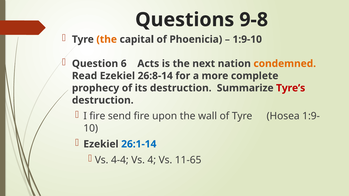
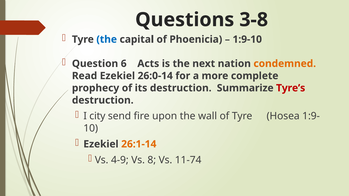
9-8: 9-8 -> 3-8 (254, 20)
the colour: orange -> blue (107, 39)
26:8-14: 26:8-14 -> 26:0-14 (155, 76)
I fire: fire -> city (97, 116)
26:1-14 colour: blue -> orange (139, 144)
4-4: 4-4 -> 4-9 (120, 160)
4: 4 -> 8 (152, 160)
11-65: 11-65 -> 11-74 (188, 160)
